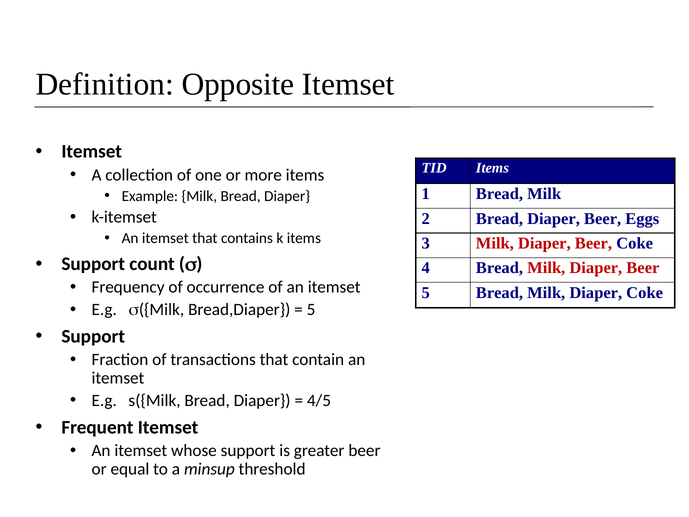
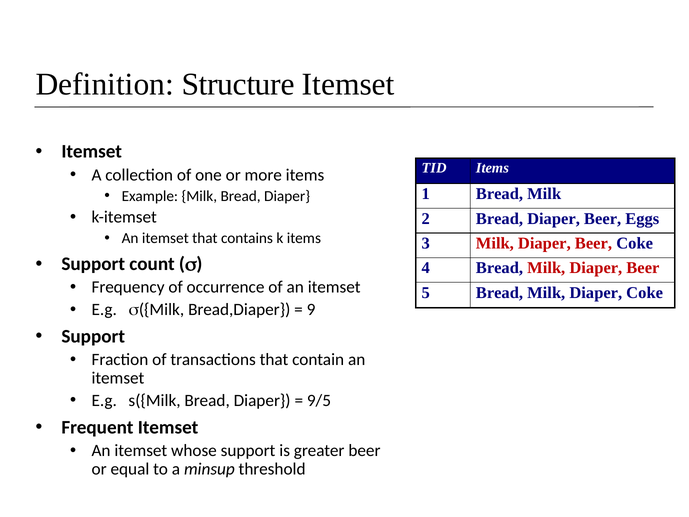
Opposite: Opposite -> Structure (238, 84)
5: 5 -> 9 (311, 309)
4/5: 4/5 -> 9/5 (319, 400)
